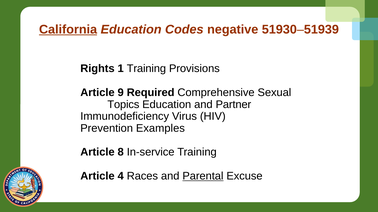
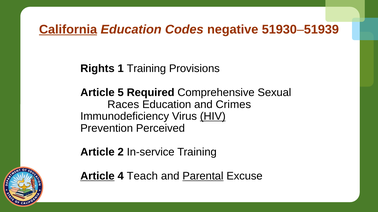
9: 9 -> 5 (121, 93)
Topics: Topics -> Races (123, 105)
Partner: Partner -> Crimes (233, 105)
HIV underline: none -> present (213, 117)
Examples: Examples -> Perceived (160, 128)
8: 8 -> 2 (121, 153)
Article underline: none -> present (97, 177)
Races: Races -> Teach (142, 177)
